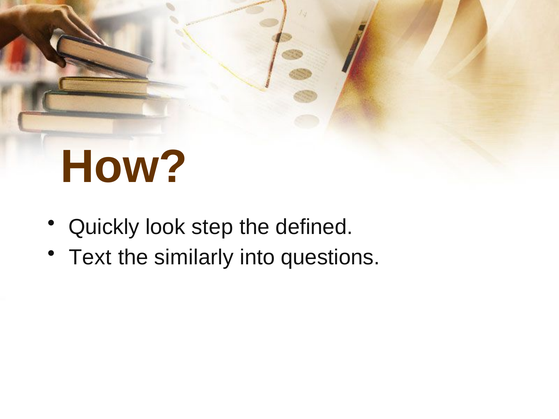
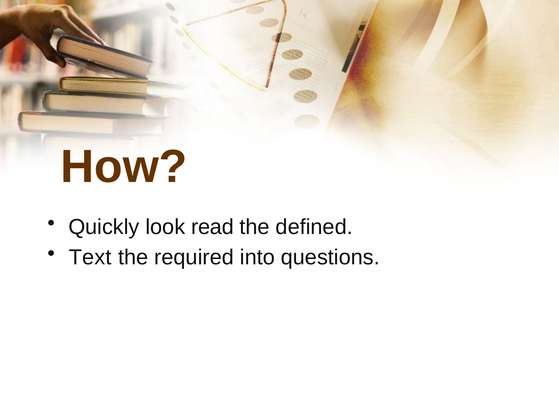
step: step -> read (212, 227)
similarly: similarly -> required (194, 257)
